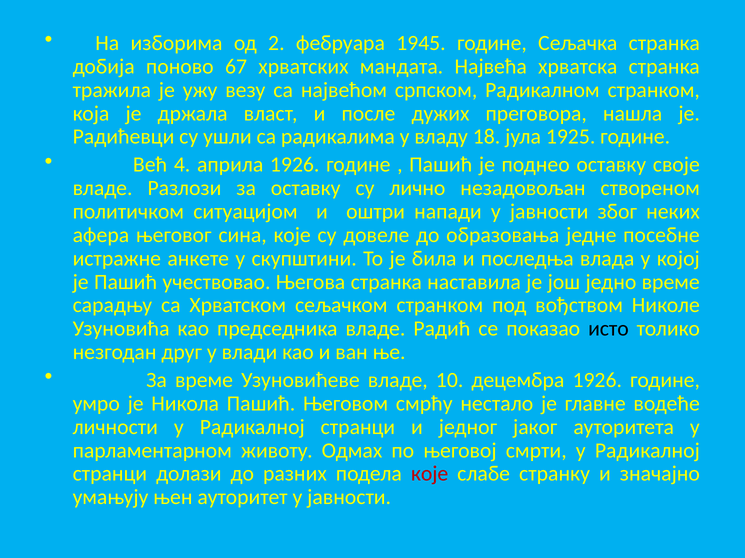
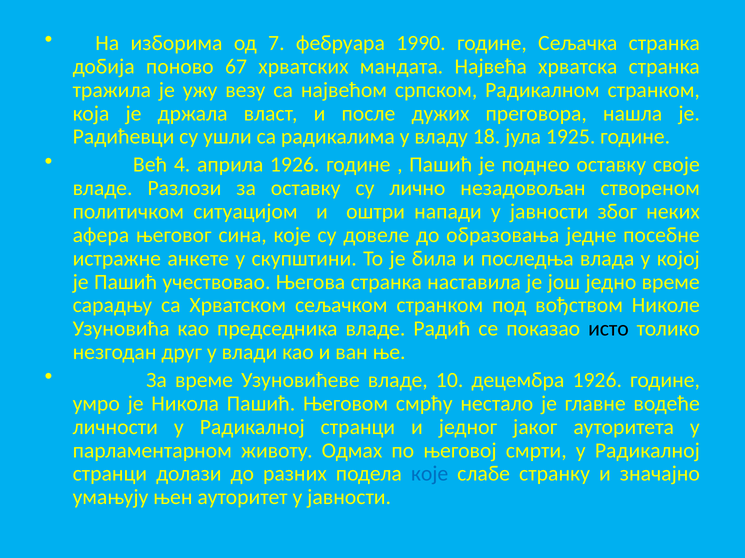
2: 2 -> 7 (276, 43)
1945: 1945 -> 1990 (421, 43)
које colour: red -> blue (430, 474)
